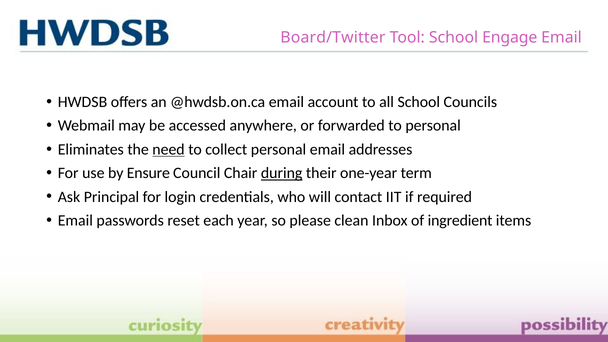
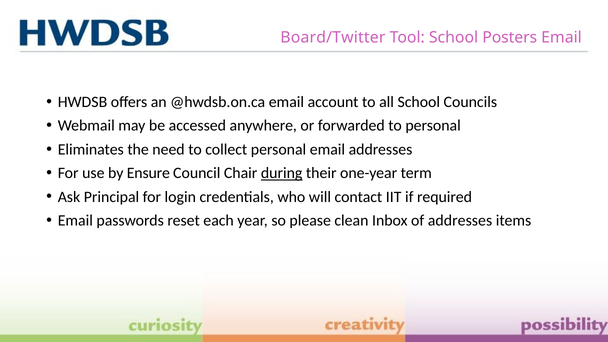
Engage: Engage -> Posters (510, 38)
need underline: present -> none (169, 149)
of ingredient: ingredient -> addresses (460, 221)
